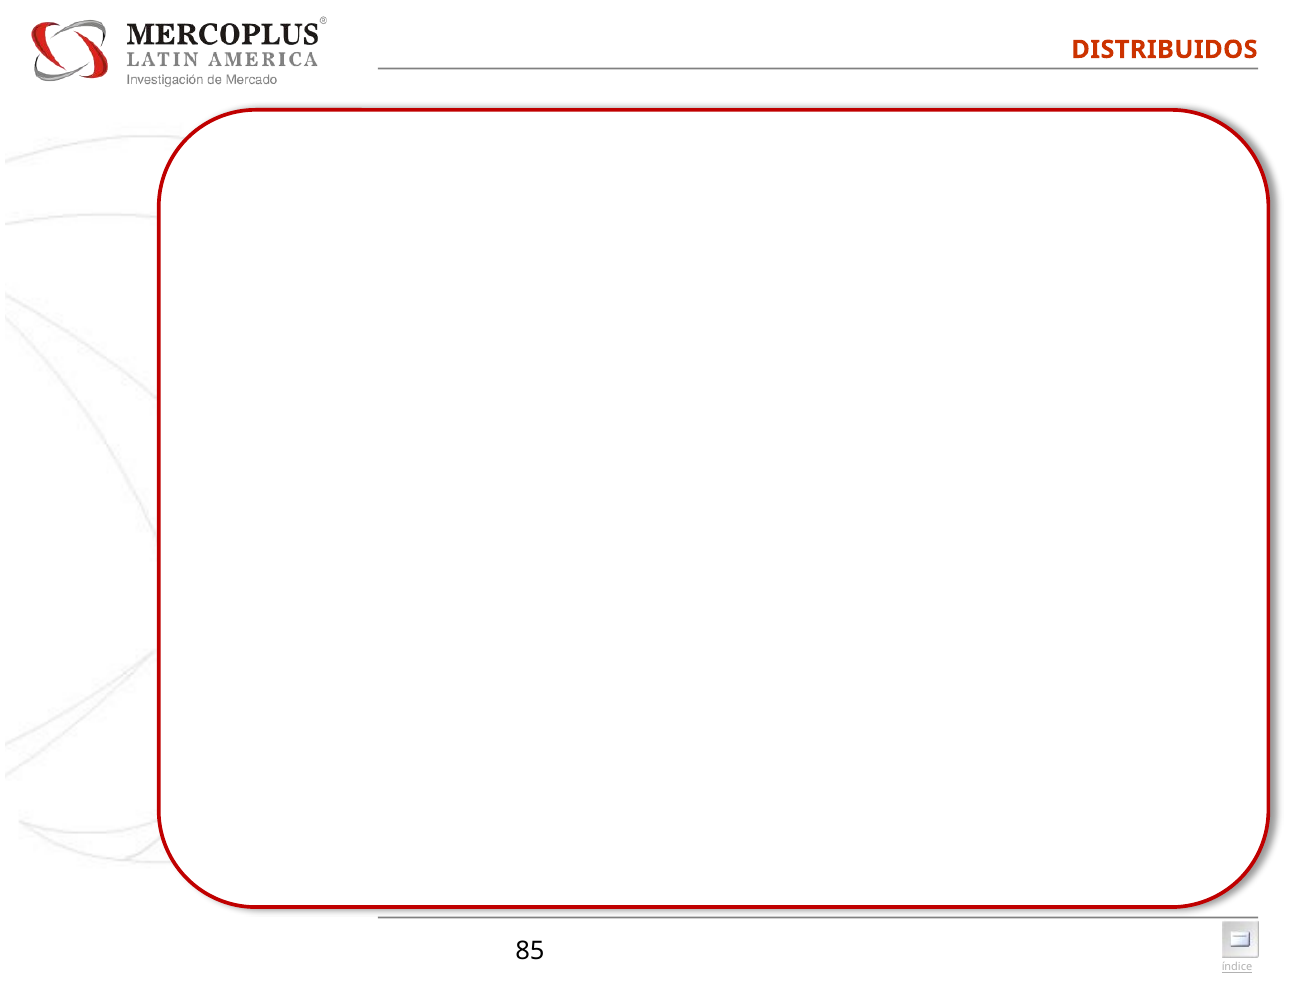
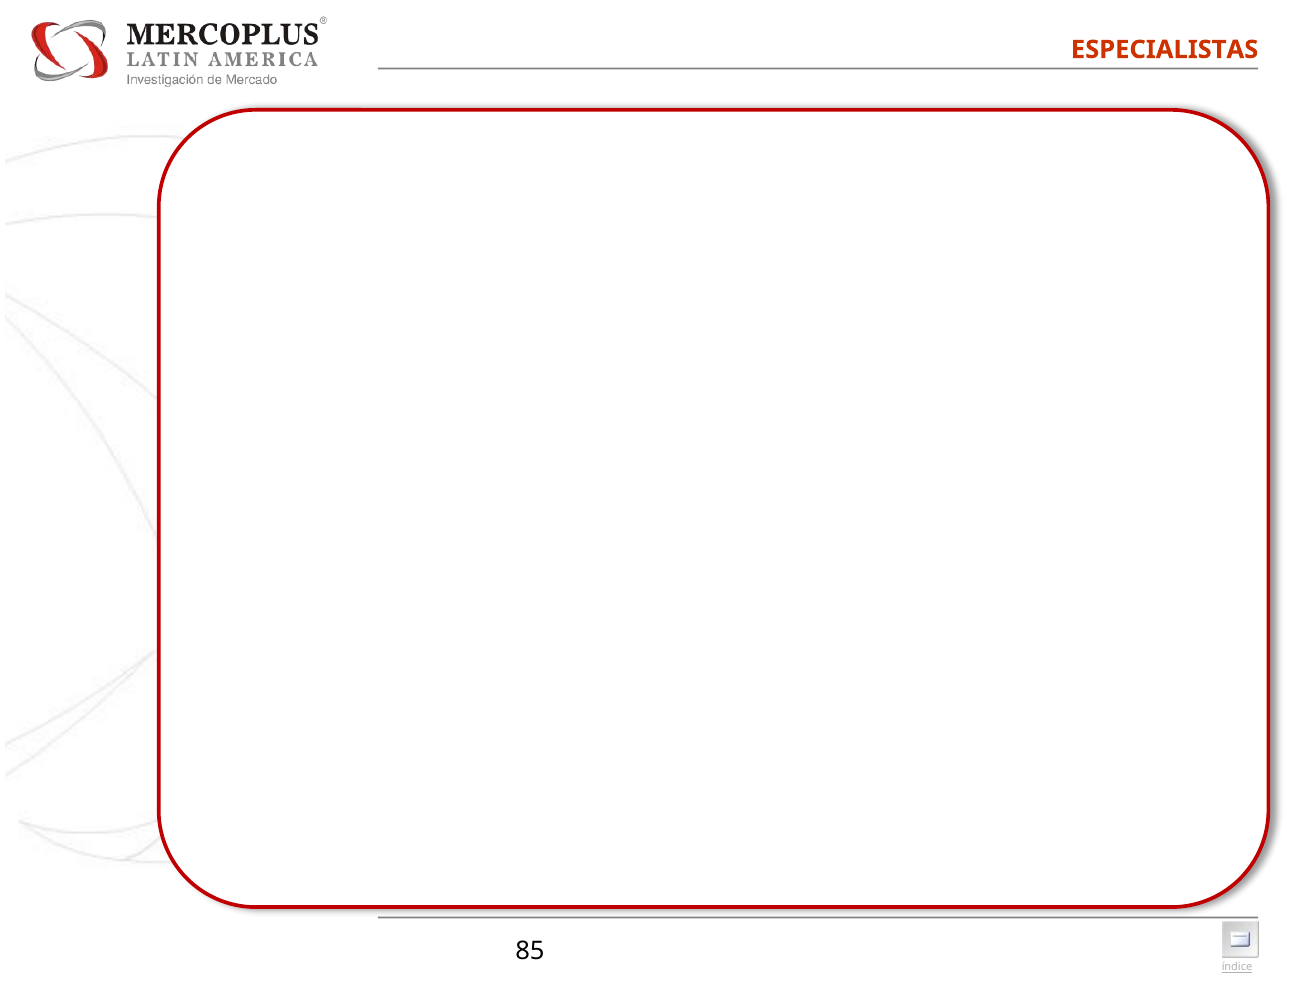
DISTRIBUIDOS: DISTRIBUIDOS -> ESPECIALISTAS (1165, 50)
